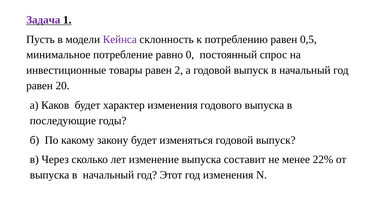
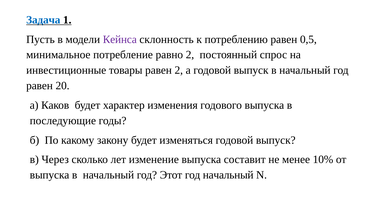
Задача colour: purple -> blue (43, 20)
равно 0: 0 -> 2 (190, 55)
22%: 22% -> 10% (323, 159)
год изменения: изменения -> начальный (228, 175)
